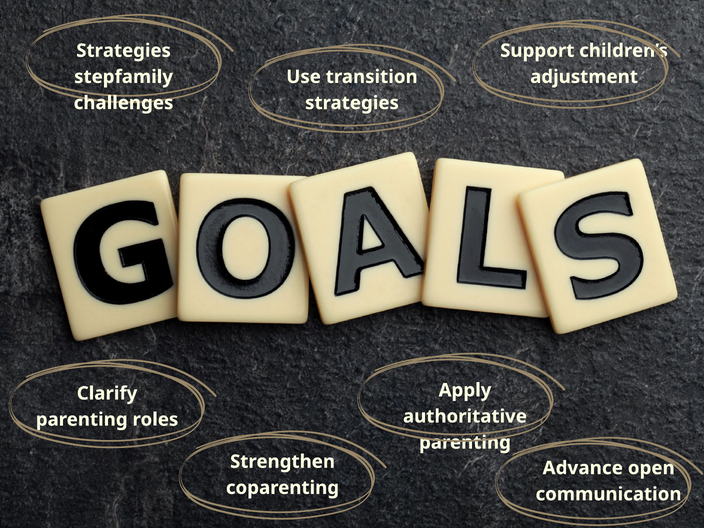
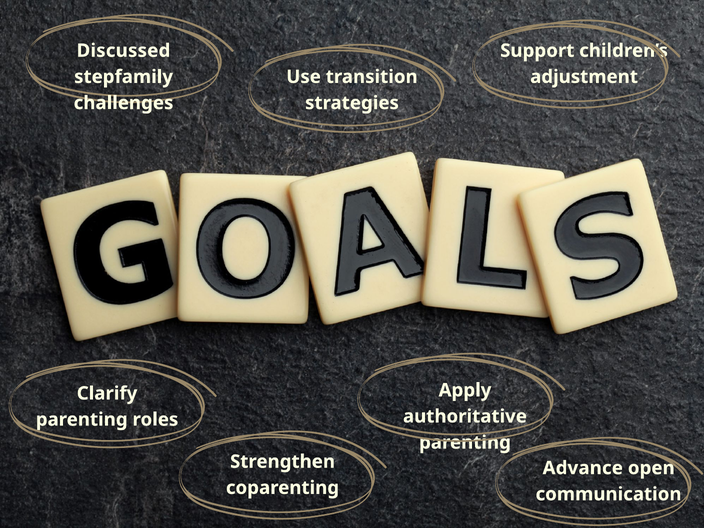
Strategies: Strategies -> Discussed (123, 51)
